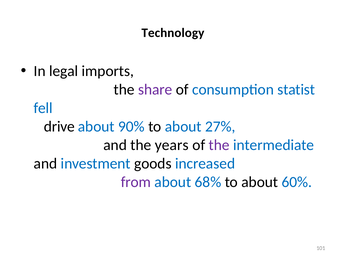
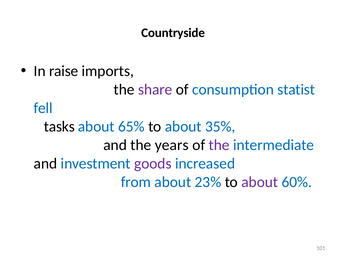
Technology: Technology -> Countryside (173, 33)
legal: legal -> raise (64, 71)
drive: drive -> tasks (59, 126)
90%: 90% -> 65% (131, 126)
27%: 27% -> 35% (220, 126)
goods colour: black -> purple (153, 163)
from colour: purple -> blue (136, 182)
68%: 68% -> 23% (208, 182)
about colour: black -> purple (260, 182)
